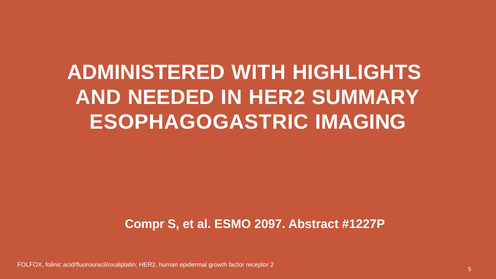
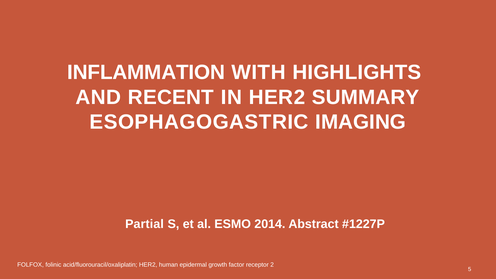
ADMINISTERED: ADMINISTERED -> INFLAMMATION (146, 72)
NEEDED: NEEDED -> RECENT (171, 97)
Compr: Compr -> Partial (145, 224)
2097: 2097 -> 2014 (270, 224)
